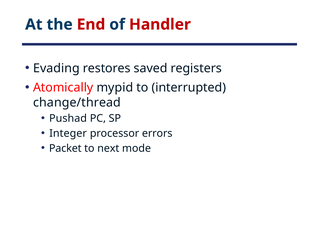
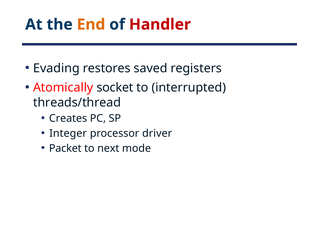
End colour: red -> orange (91, 25)
mypid: mypid -> socket (115, 88)
change/thread: change/thread -> threads/thread (77, 103)
Pushad: Pushad -> Creates (68, 119)
errors: errors -> driver (157, 134)
